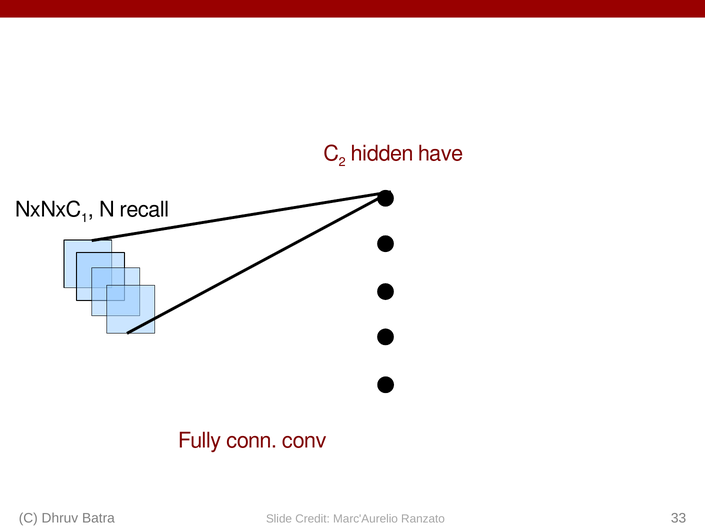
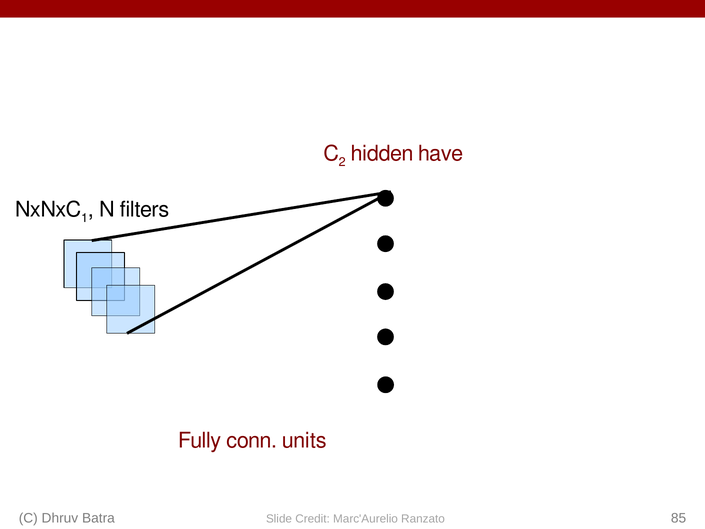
recall: recall -> filters (144, 210)
conv: conv -> units (304, 440)
33: 33 -> 85 (679, 518)
